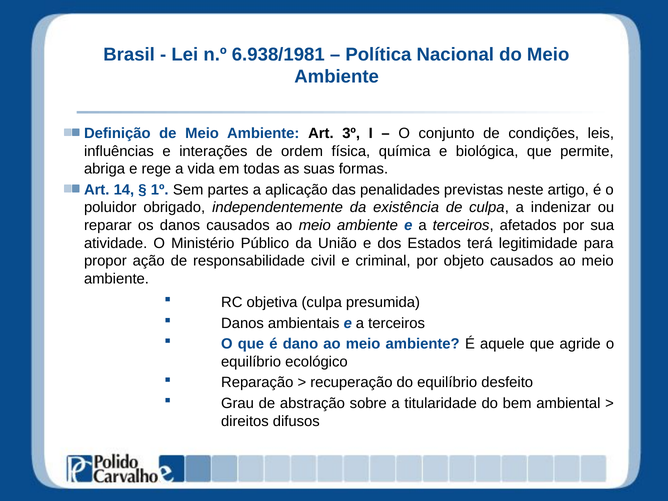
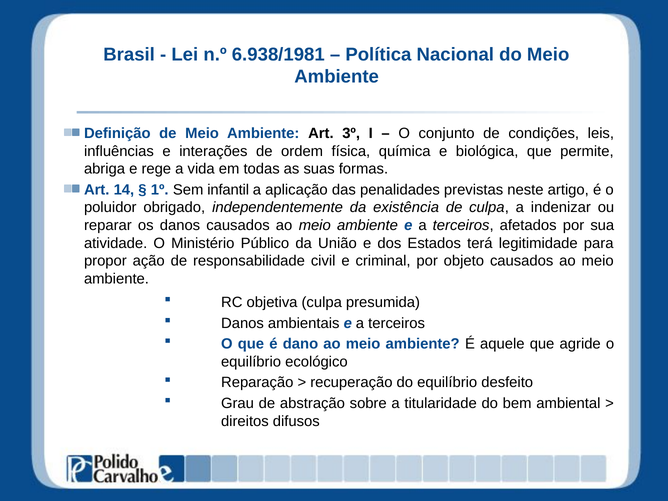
partes: partes -> infantil (228, 190)
